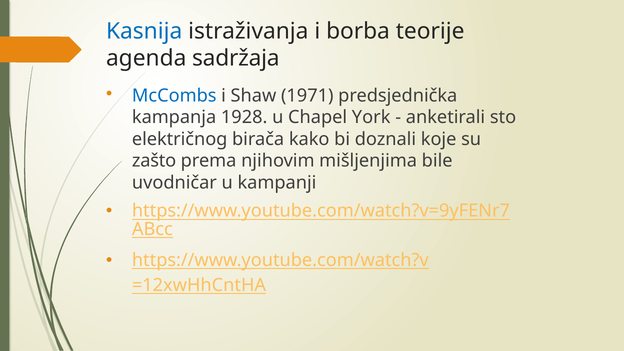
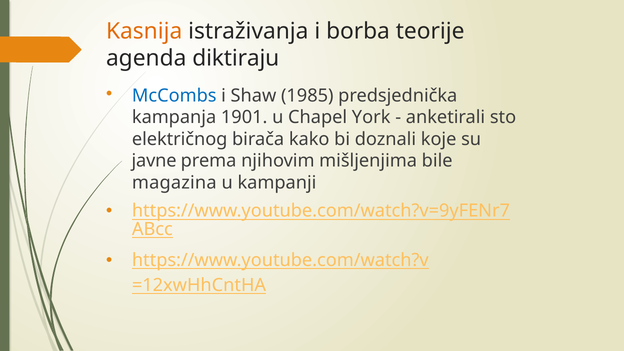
Kasnija colour: blue -> orange (144, 31)
sadržaja: sadržaja -> diktiraju (236, 58)
1971: 1971 -> 1985 (307, 95)
1928: 1928 -> 1901 (244, 117)
zašto: zašto -> javne (154, 161)
uvodničar: uvodničar -> magazina (174, 183)
